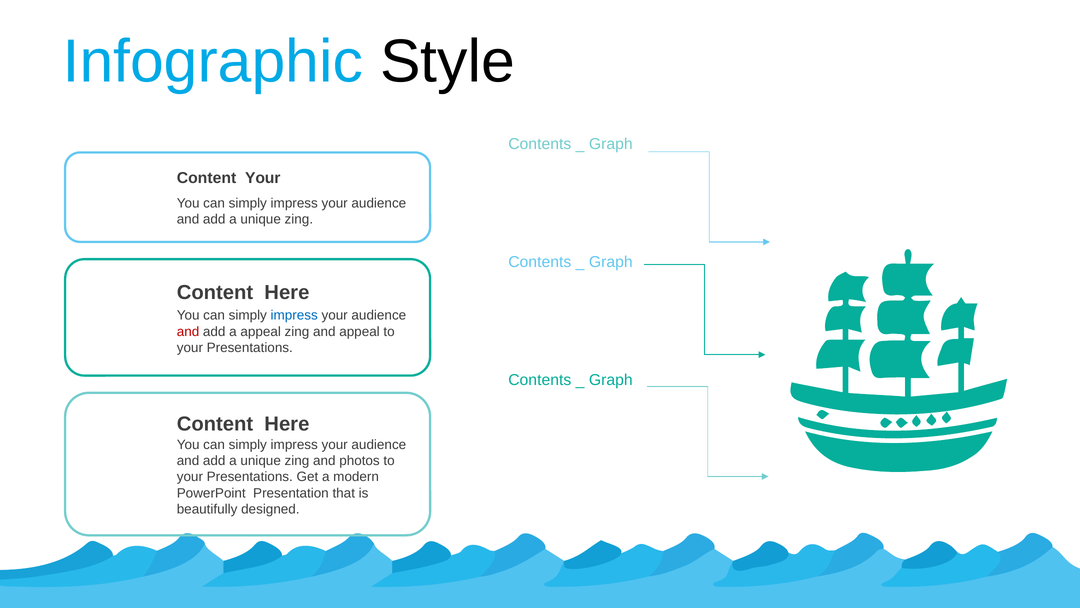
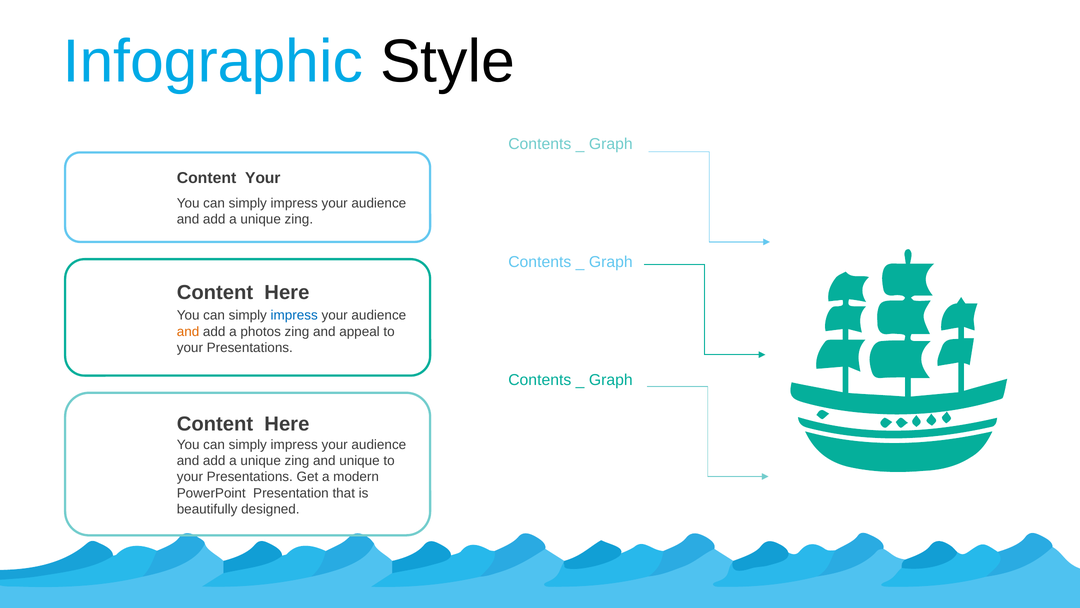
and colour: red -> orange (188, 331)
a appeal: appeal -> photos (261, 331)
and photos: photos -> unique (360, 460)
